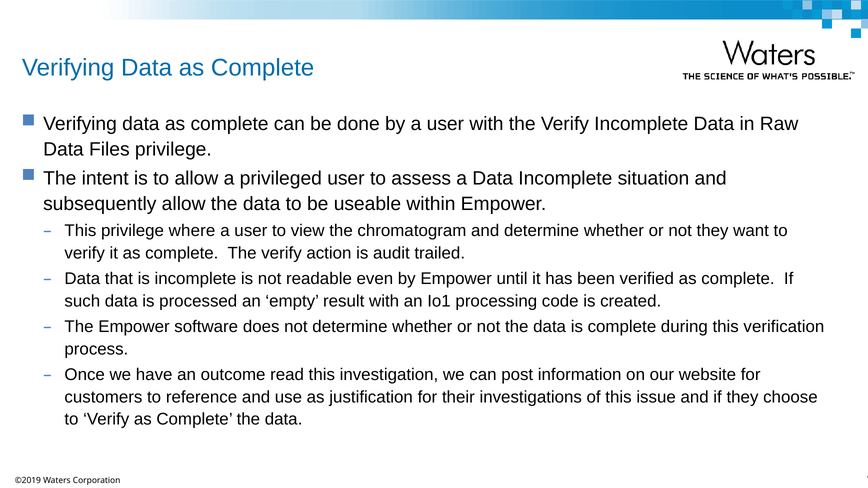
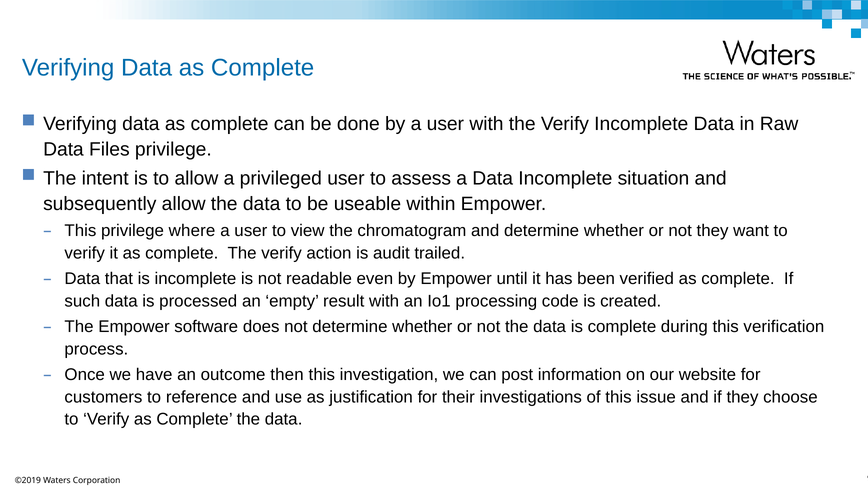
read: read -> then (287, 375)
